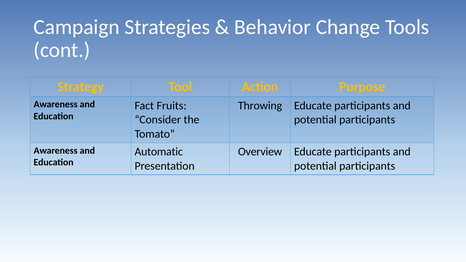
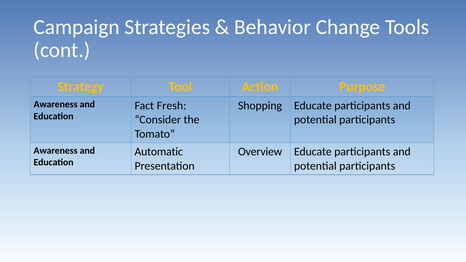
Fruits: Fruits -> Fresh (172, 106)
Throwing: Throwing -> Shopping (260, 106)
